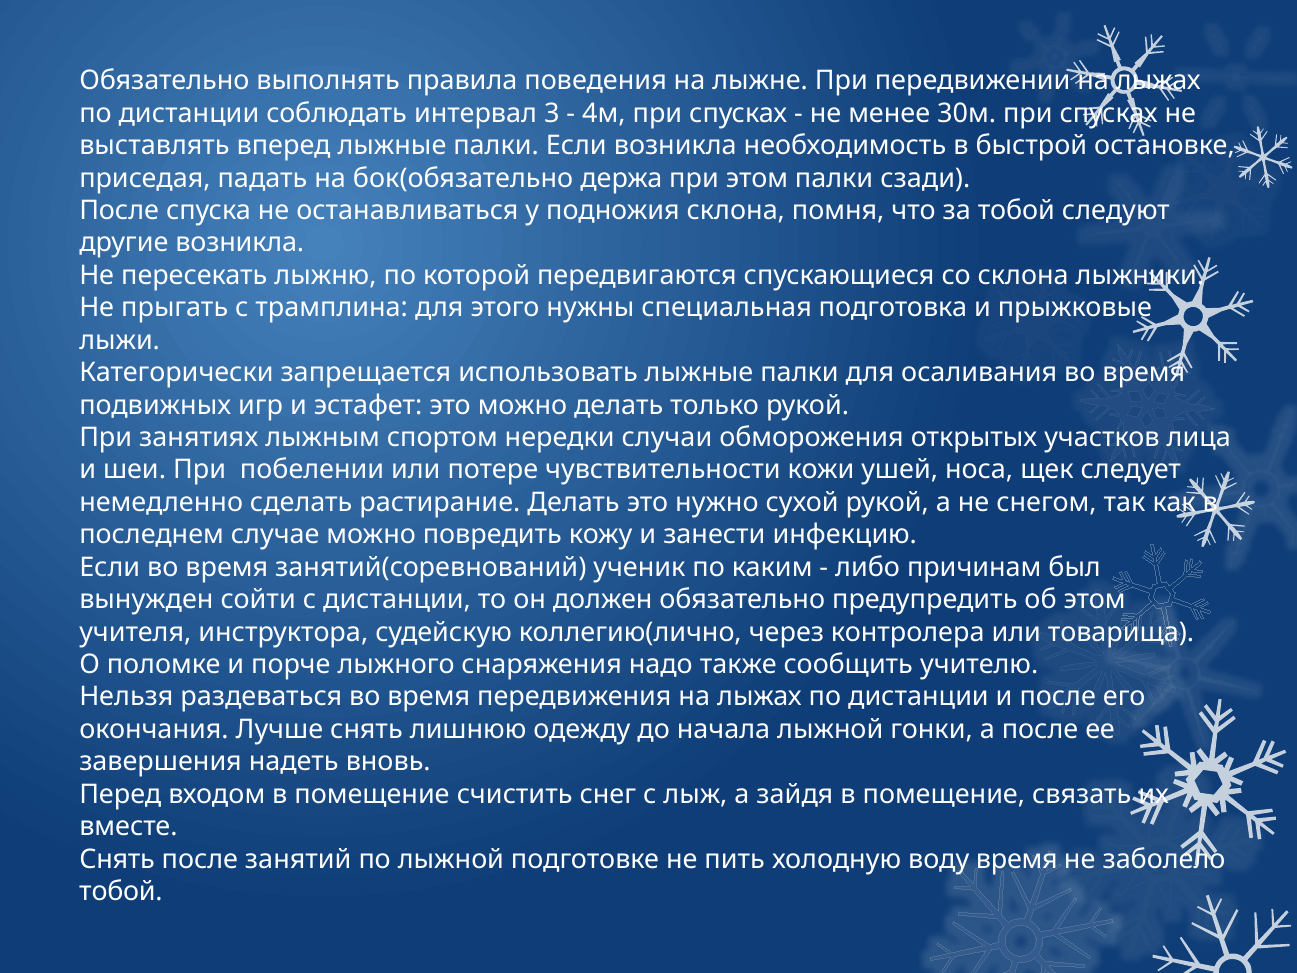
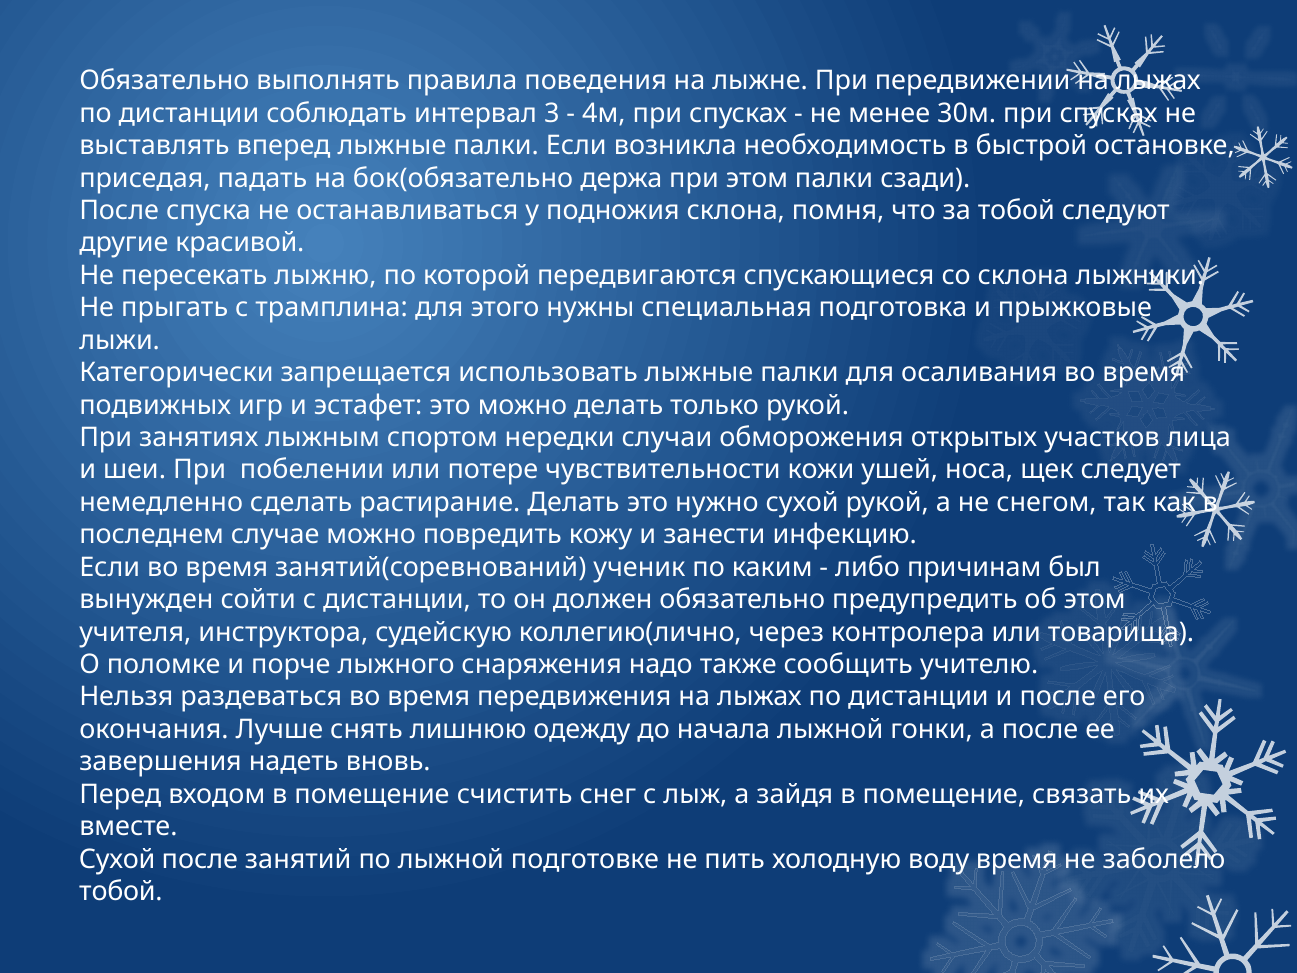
другие возникла: возникла -> красивой (240, 243)
Снять: Снять -> Сухой (117, 859)
